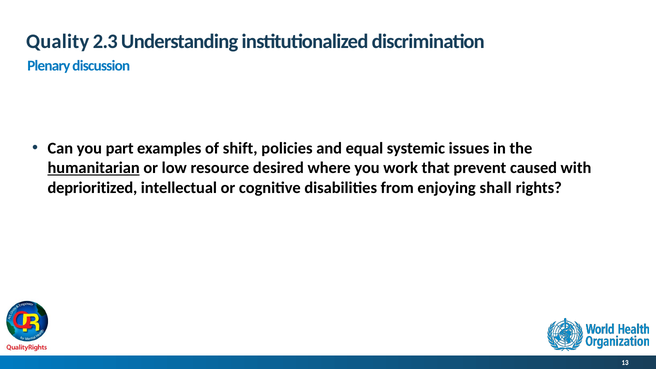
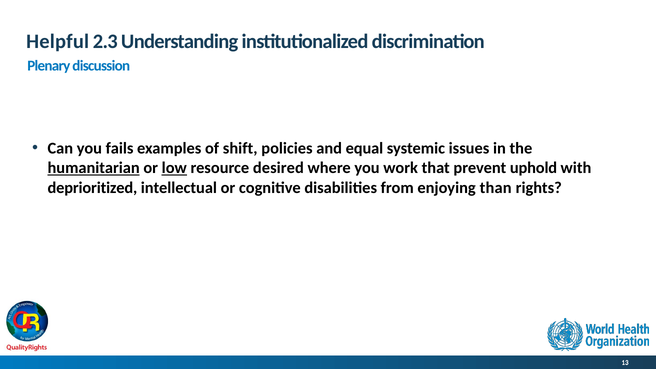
Quality: Quality -> Helpful (58, 41)
part: part -> fails (120, 148)
low underline: none -> present (174, 168)
caused: caused -> uphold (534, 168)
shall: shall -> than (496, 188)
